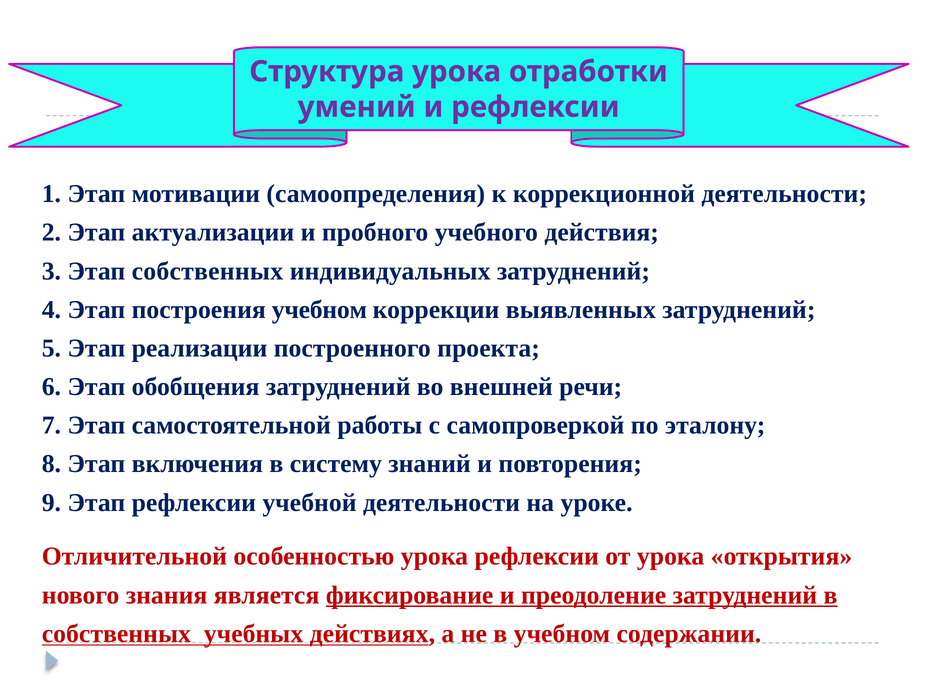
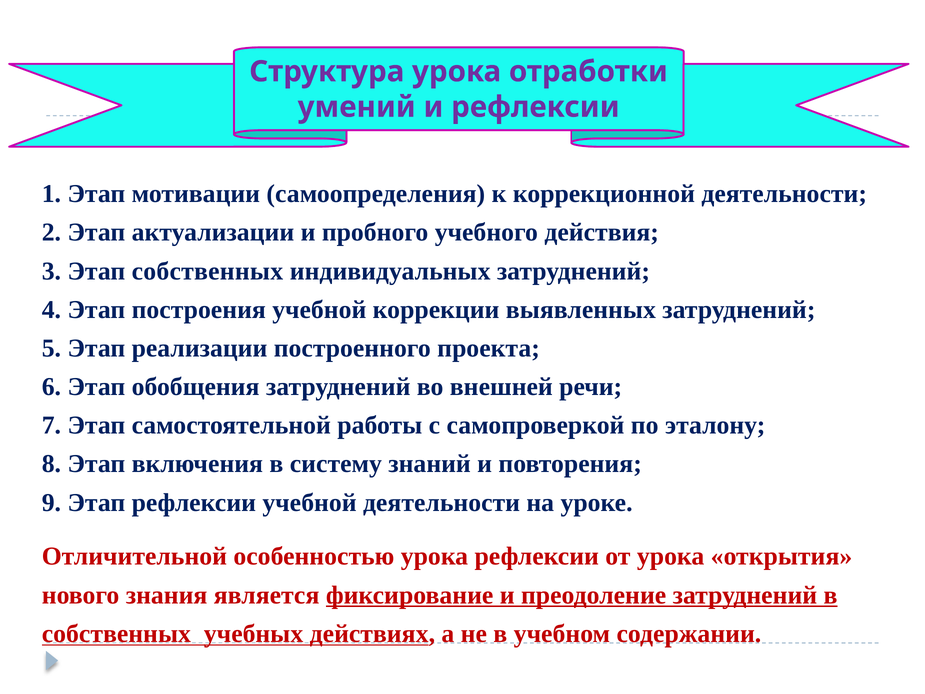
построения учебном: учебном -> учебной (319, 310)
